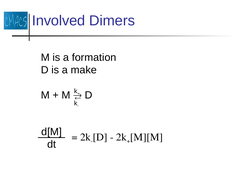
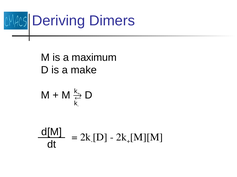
Involved: Involved -> Deriving (59, 21)
formation: formation -> maximum (94, 58)
